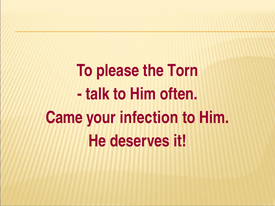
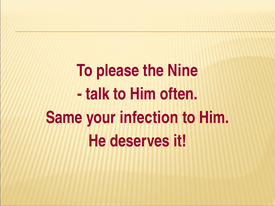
Torn: Torn -> Nine (183, 71)
Came: Came -> Same (64, 118)
